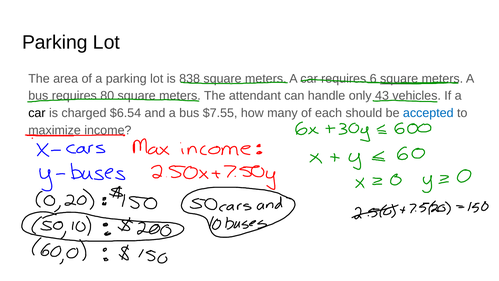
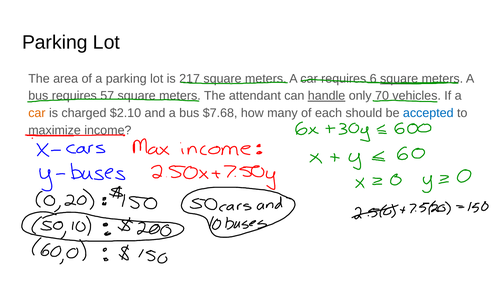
838: 838 -> 217 (190, 78)
80: 80 -> 57 (107, 96)
handle underline: none -> present (327, 96)
43: 43 -> 70 (382, 96)
car colour: black -> orange (37, 113)
$6.54: $6.54 -> $2.10 (126, 113)
$7.55: $7.55 -> $7.68 (220, 113)
